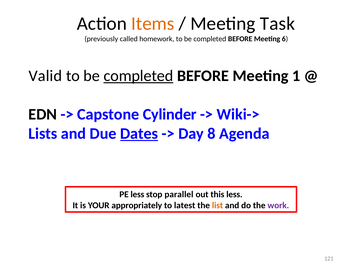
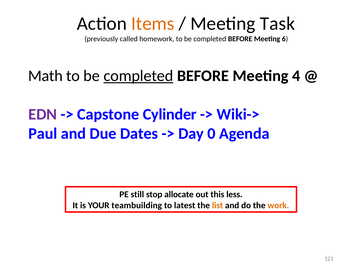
Valid: Valid -> Math (46, 76)
1: 1 -> 4 (296, 76)
EDN colour: black -> purple (43, 115)
Lists: Lists -> Paul (43, 134)
Dates underline: present -> none (139, 134)
8: 8 -> 0 (211, 134)
PE less: less -> still (137, 195)
parallel: parallel -> allocate (179, 195)
appropriately: appropriately -> teambuilding (137, 206)
work colour: purple -> orange (278, 206)
